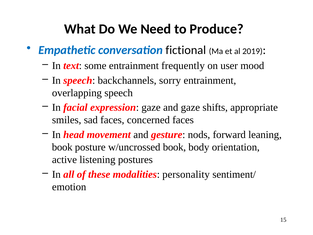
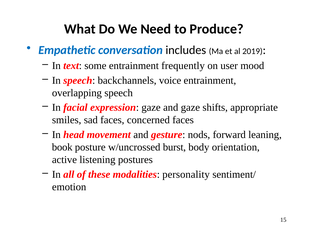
fictional: fictional -> includes (186, 50)
sorry: sorry -> voice (170, 80)
w/uncrossed book: book -> burst (174, 147)
